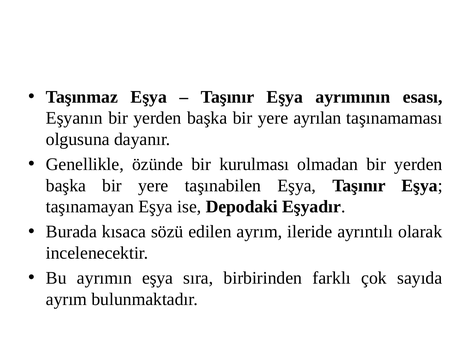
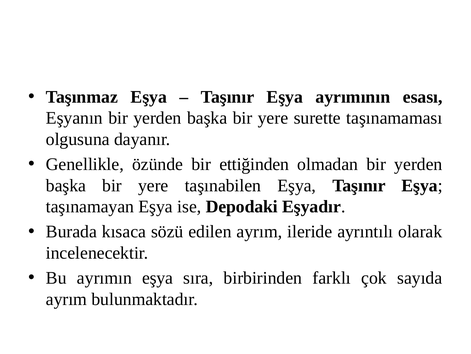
ayrılan: ayrılan -> surette (317, 118)
kurulması: kurulması -> ettiğinden (254, 164)
